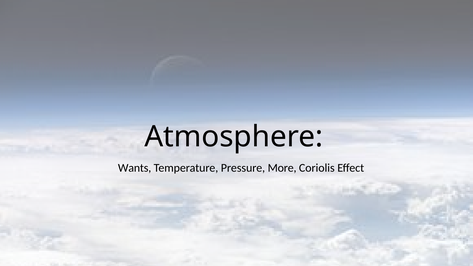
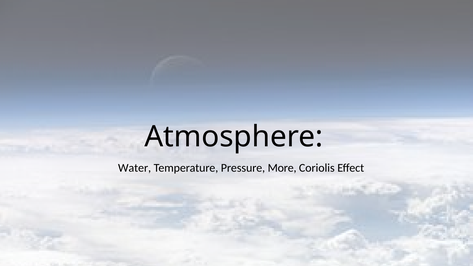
Wants: Wants -> Water (135, 168)
